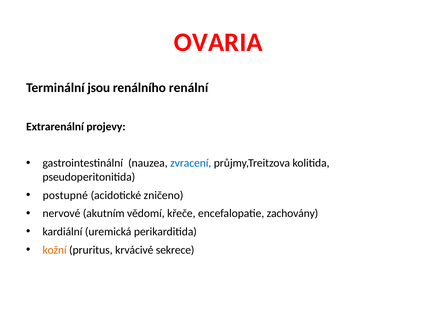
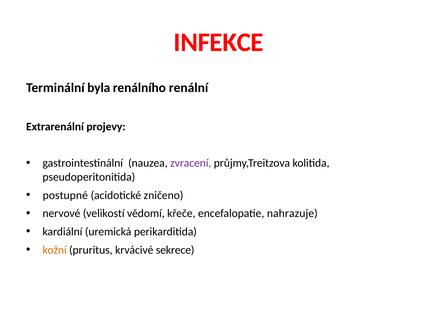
OVARIA: OVARIA -> INFEKCE (219, 42)
jsou: jsou -> byla (99, 88)
zvracení colour: blue -> purple (191, 163)
akutním: akutním -> velikostí (104, 213)
zachovány: zachovány -> nahrazuje (292, 213)
